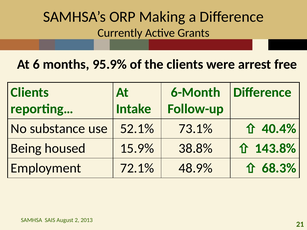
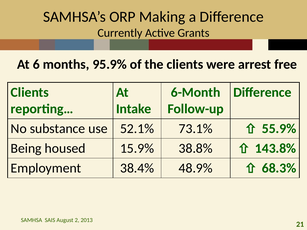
40.4%: 40.4% -> 55.9% (279, 129)
72.1%: 72.1% -> 38.4% (137, 168)
